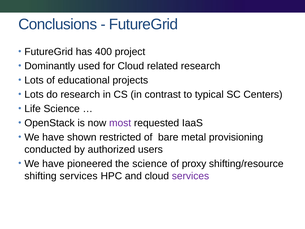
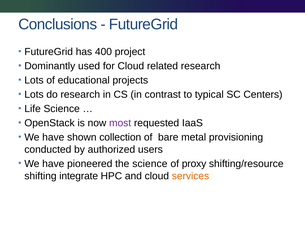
restricted: restricted -> collection (120, 137)
shifting services: services -> integrate (79, 176)
services colour: purple -> orange (190, 176)
